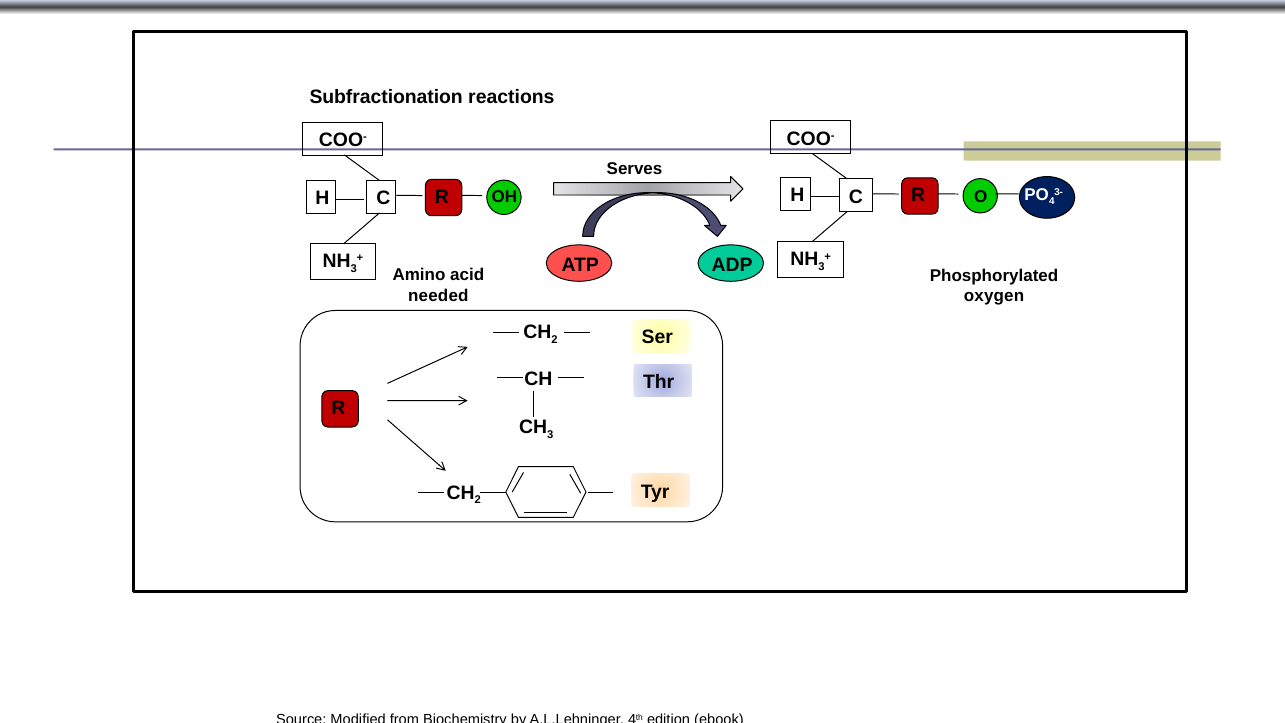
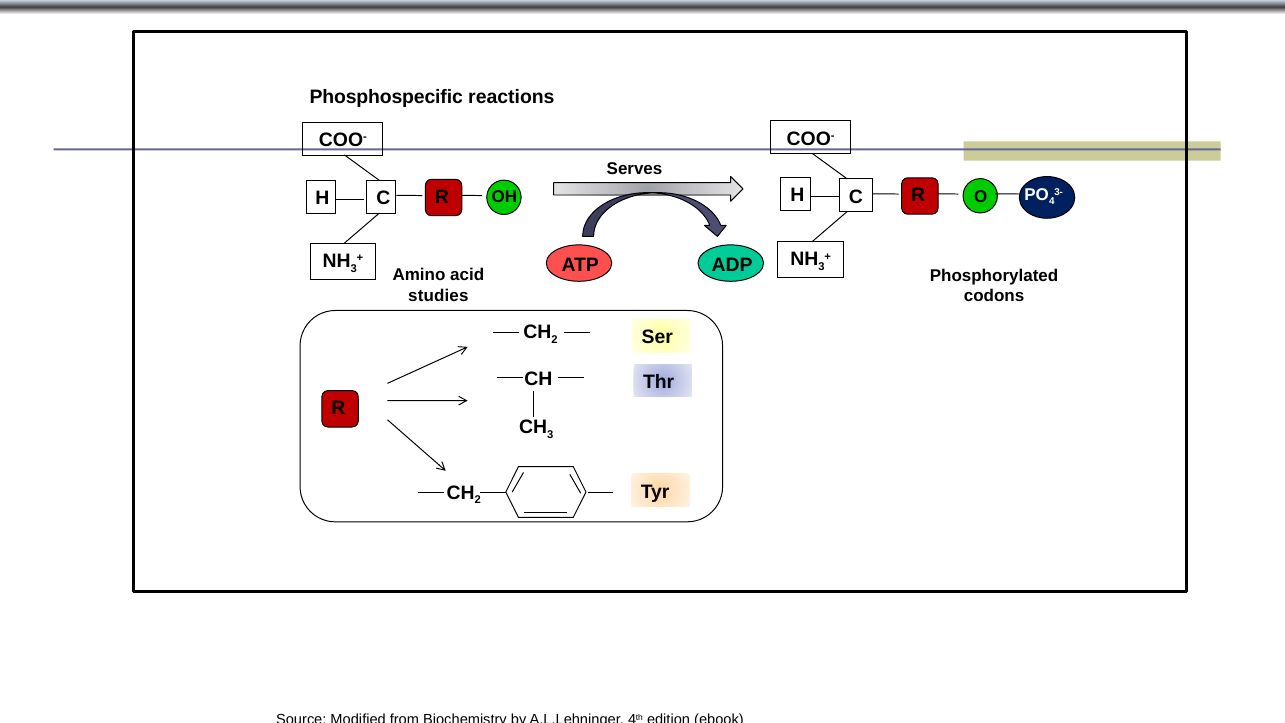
Subfractionation: Subfractionation -> Phosphospecific (386, 98)
needed: needed -> studies (438, 295)
oxygen: oxygen -> codons (994, 296)
